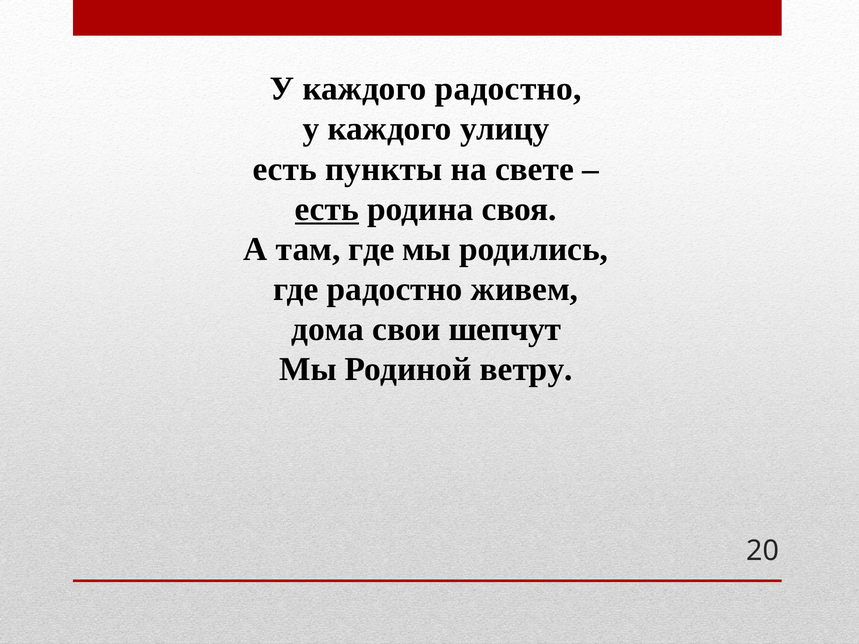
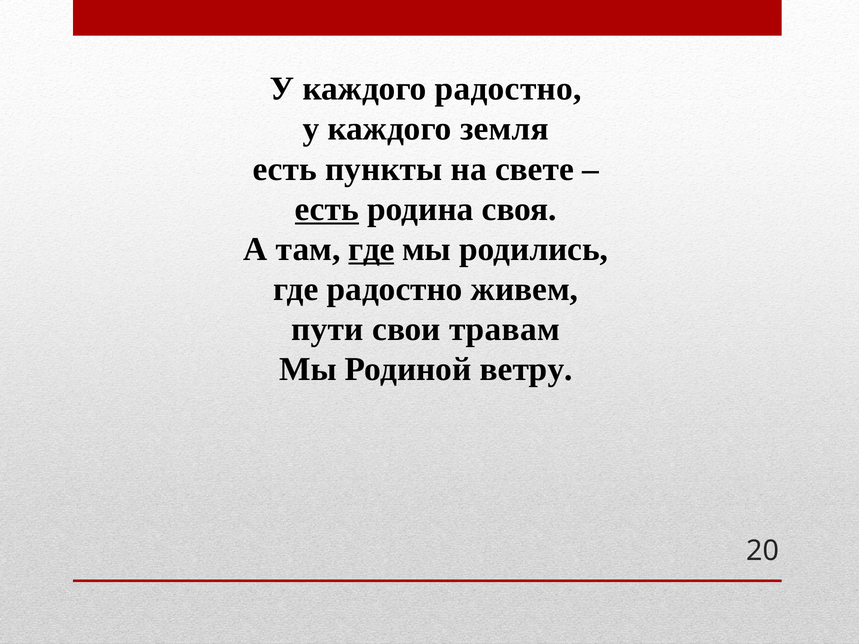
улицу: улицу -> земля (504, 129)
где underline: none -> present (371, 249)
дома: дома -> пути (328, 329)
шепчут: шепчут -> травам (504, 329)
